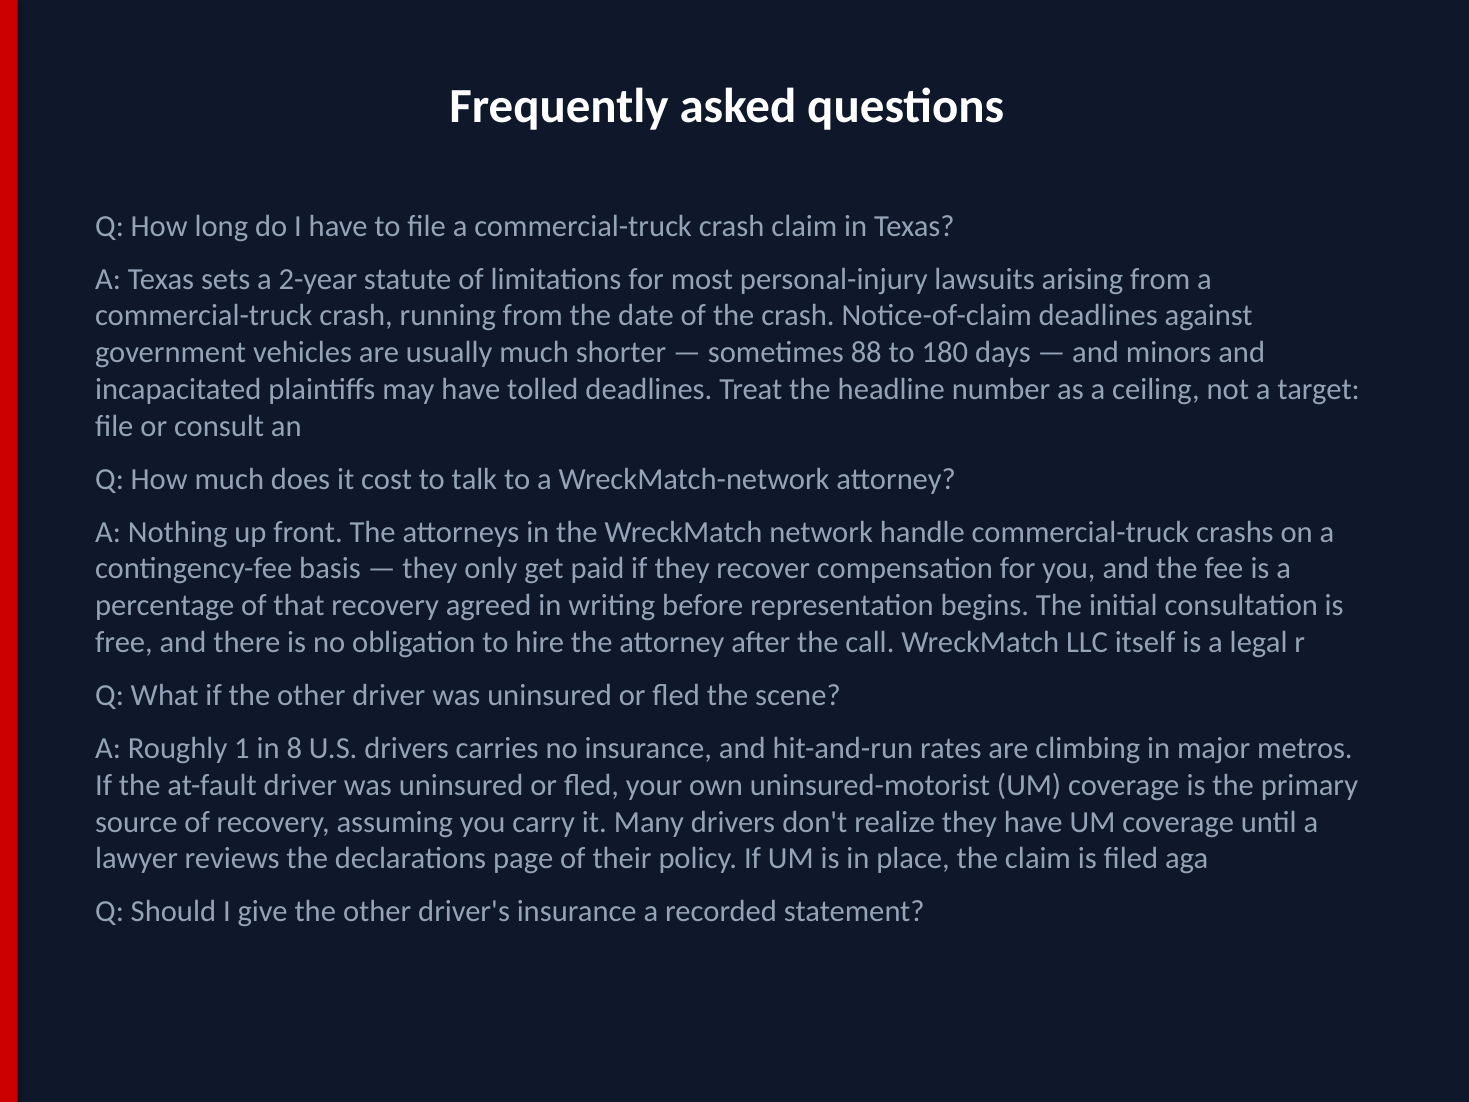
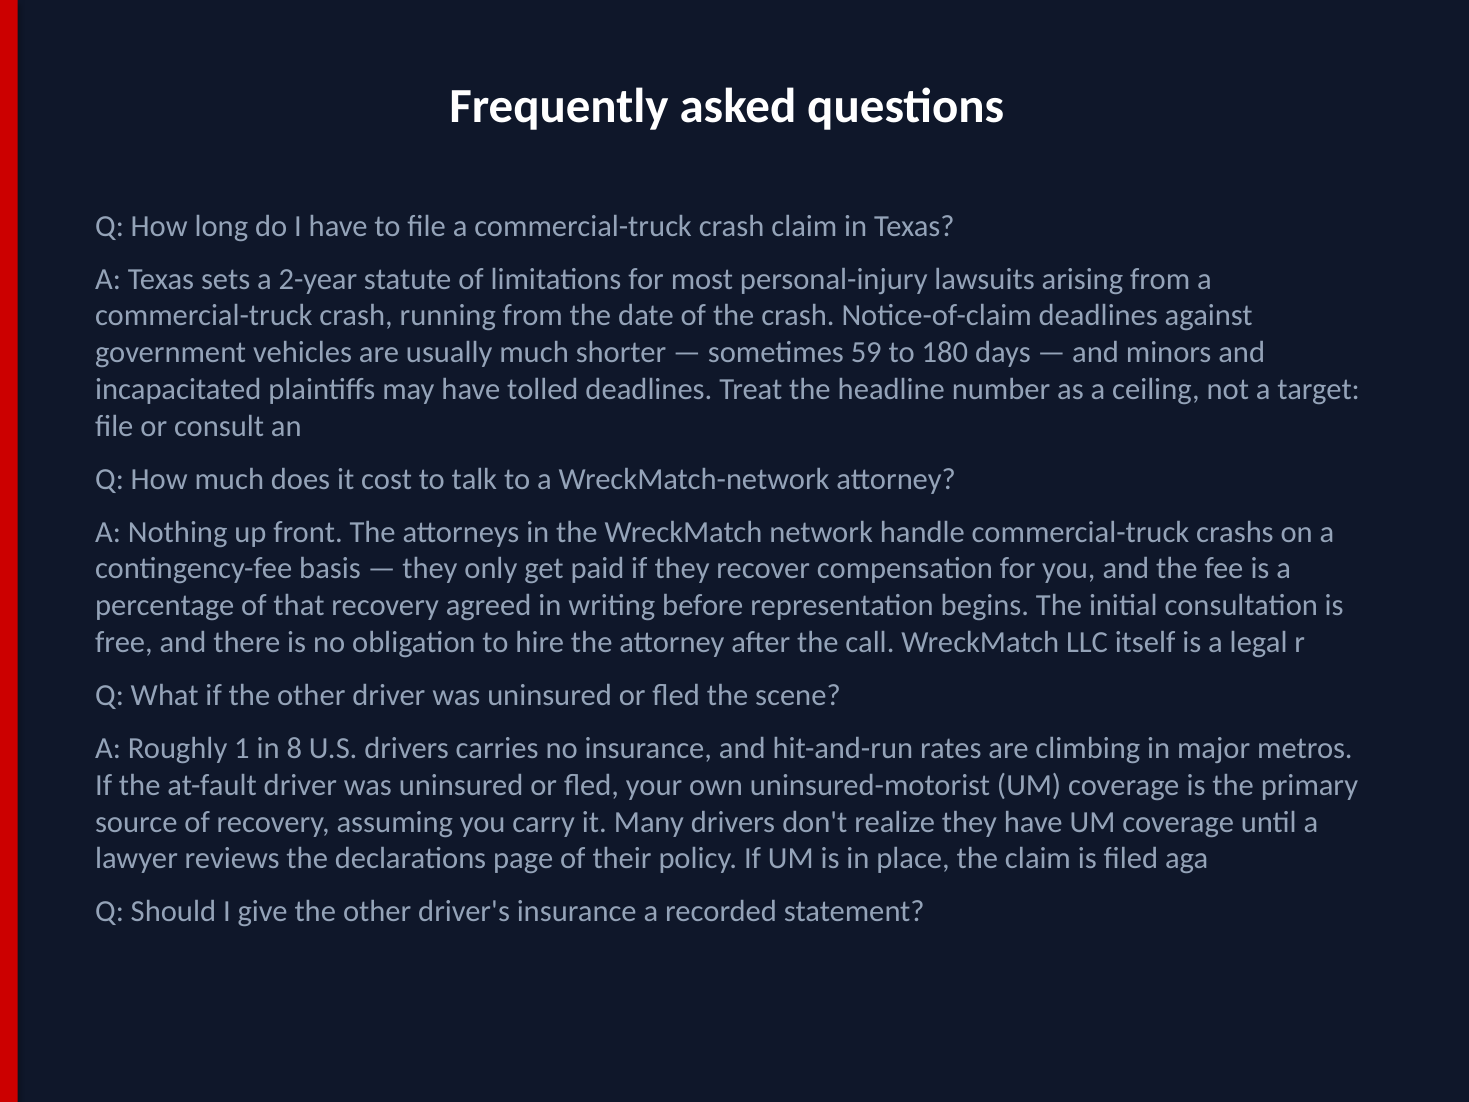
88: 88 -> 59 (866, 353)
